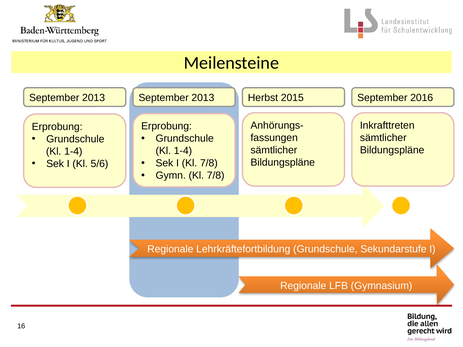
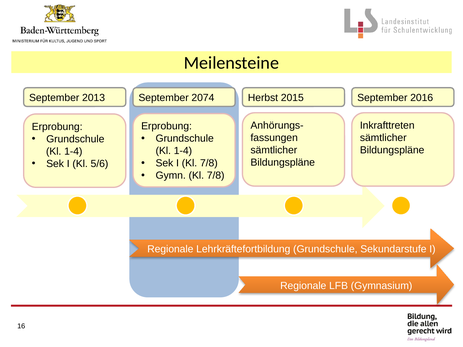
2013 September 2013: 2013 -> 2074 (203, 98)
